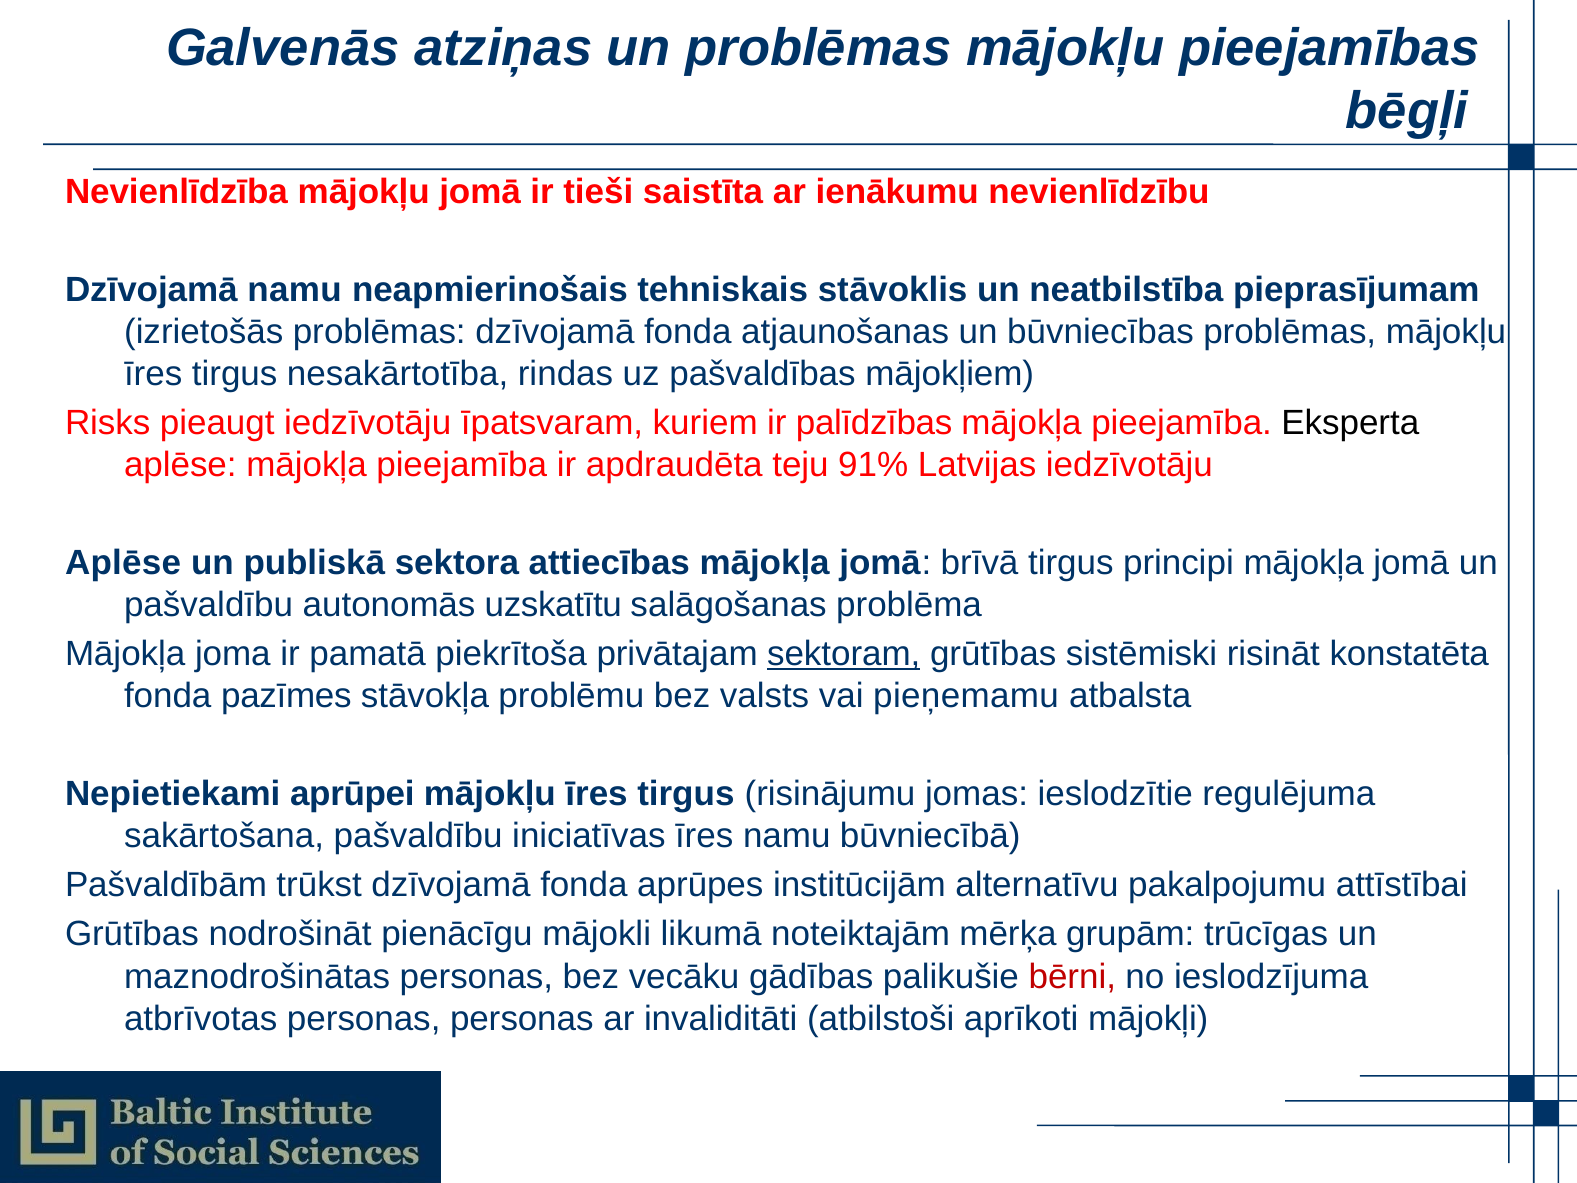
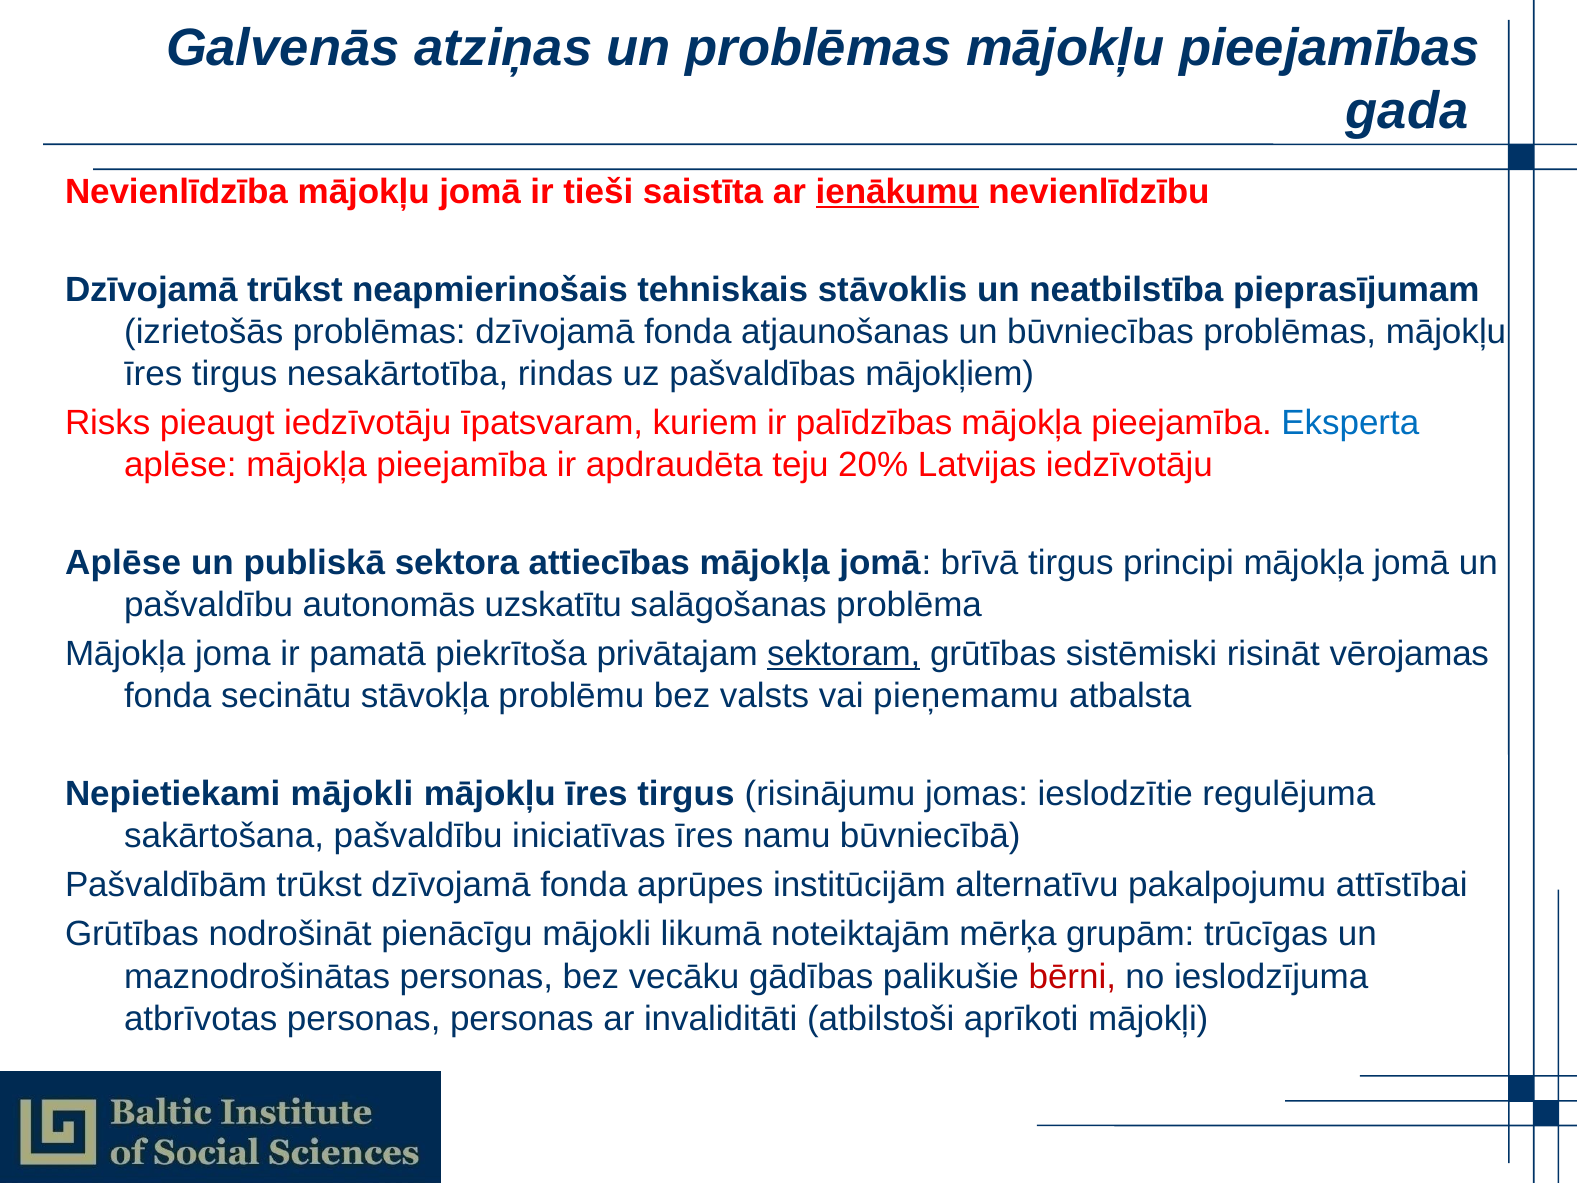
bēgļi: bēgļi -> gada (1407, 111)
ienākumu underline: none -> present (897, 192)
Dzīvojamā namu: namu -> trūkst (295, 290)
Eksperta colour: black -> blue (1350, 423)
91%: 91% -> 20% (873, 465)
konstatēta: konstatēta -> vērojamas (1409, 654)
pazīmes: pazīmes -> secinātu (286, 696)
Nepietiekami aprūpei: aprūpei -> mājokli (352, 794)
